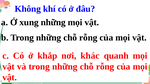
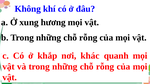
xung những: những -> hương (53, 22)
